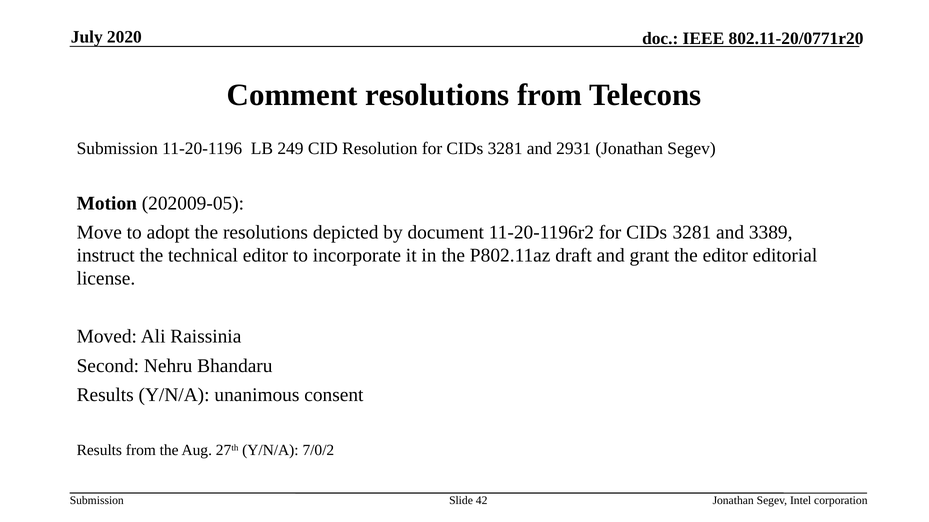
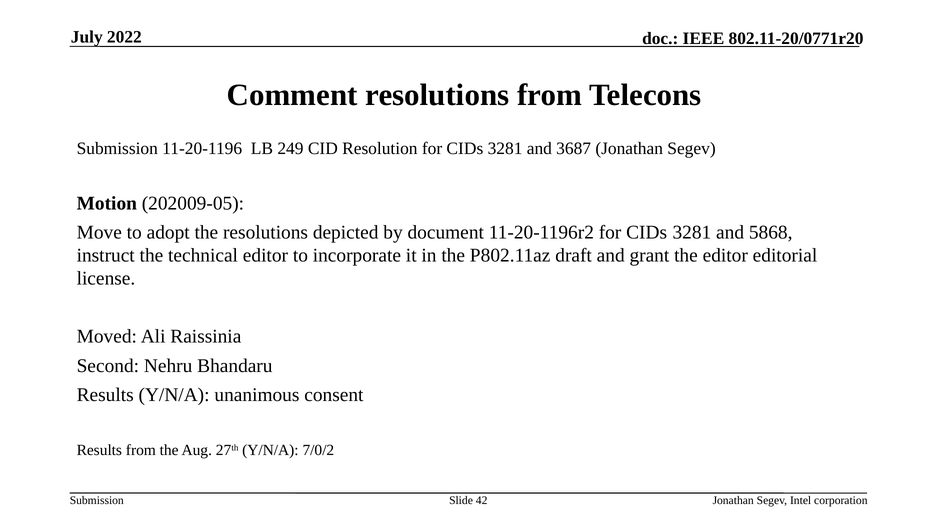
2020: 2020 -> 2022 (124, 37)
2931: 2931 -> 3687 (574, 149)
3389: 3389 -> 5868 (771, 232)
